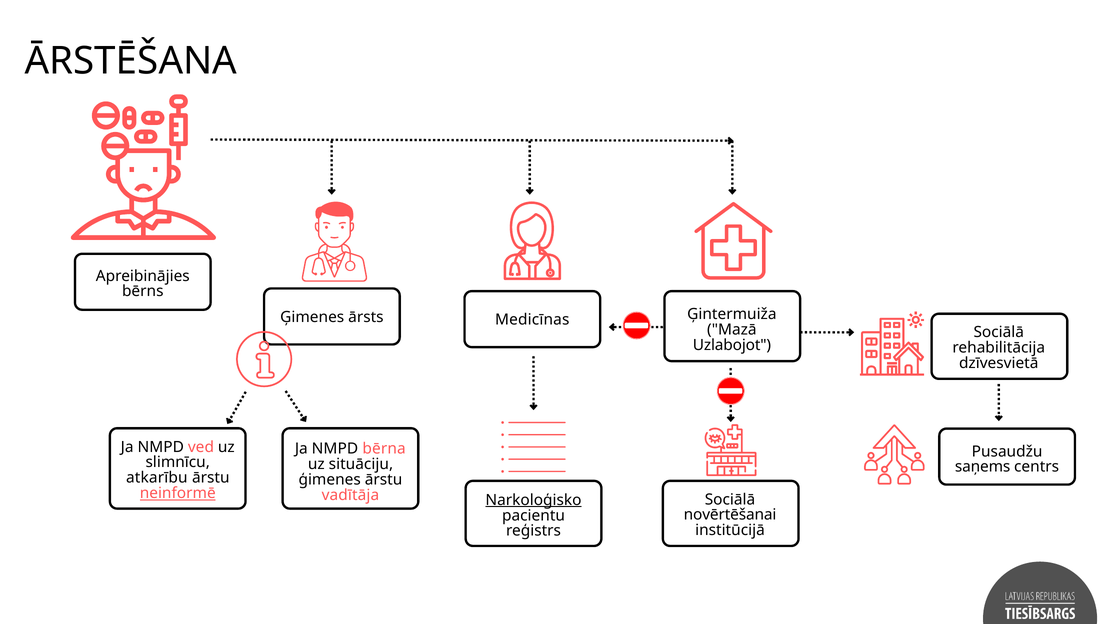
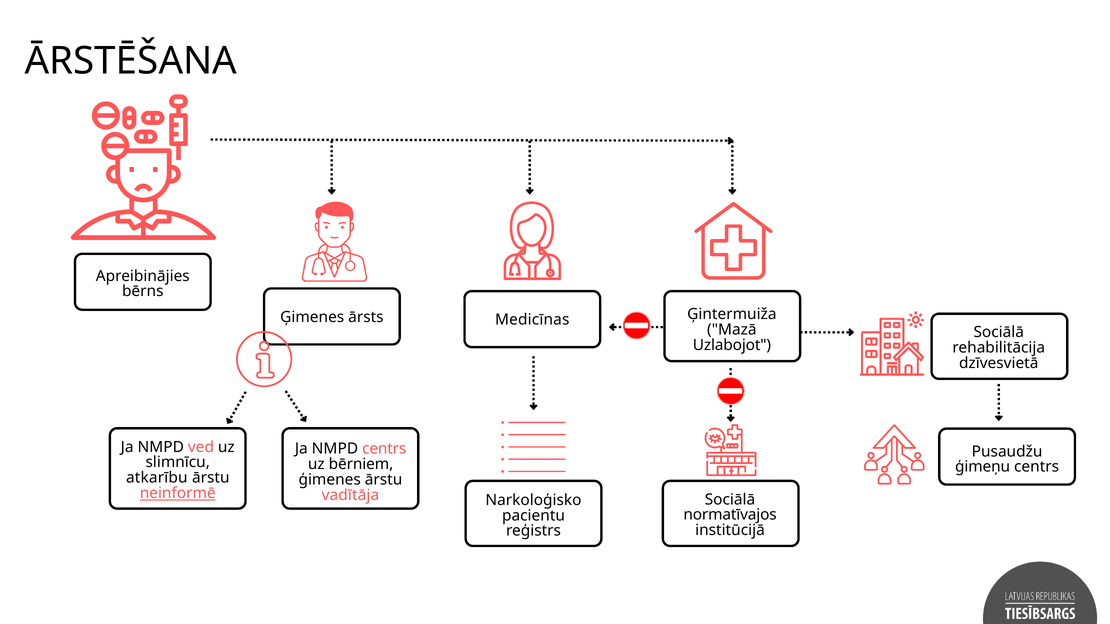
NMPD bērna: bērna -> centrs (384, 449)
situāciju: situāciju -> bērniem (361, 464)
saņems: saņems -> ģimeņu (983, 467)
Narkoloģisko underline: present -> none (534, 500)
novērtēšanai: novērtēšanai -> normatīvajos (730, 515)
